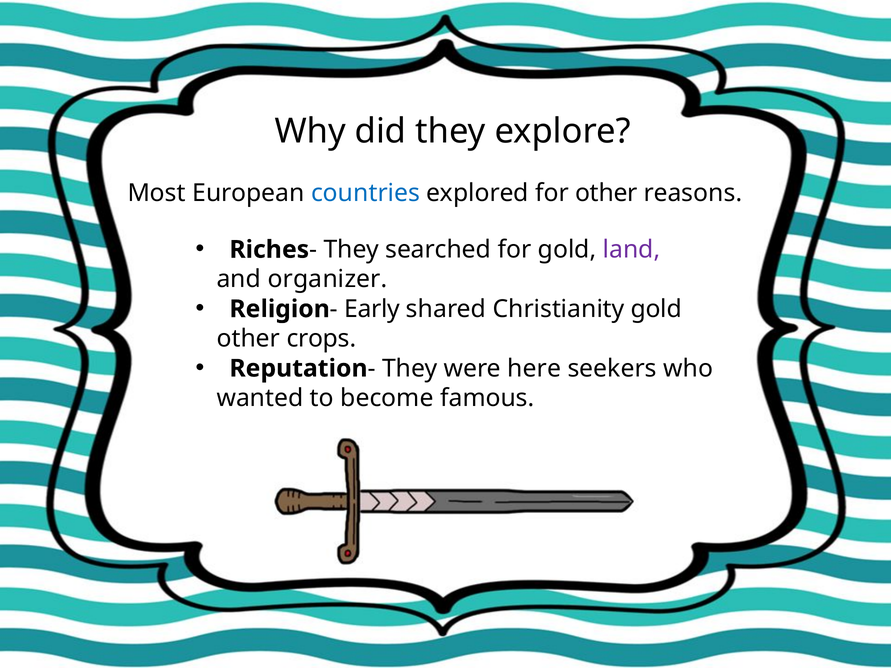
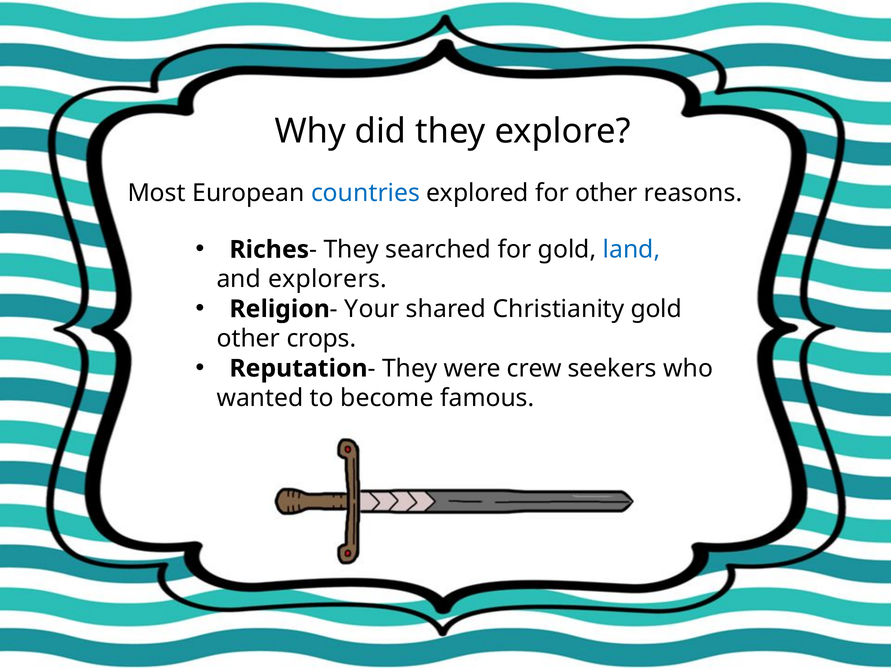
land colour: purple -> blue (632, 250)
organizer: organizer -> explorers (327, 279)
Early: Early -> Your (372, 309)
here: here -> crew (534, 369)
